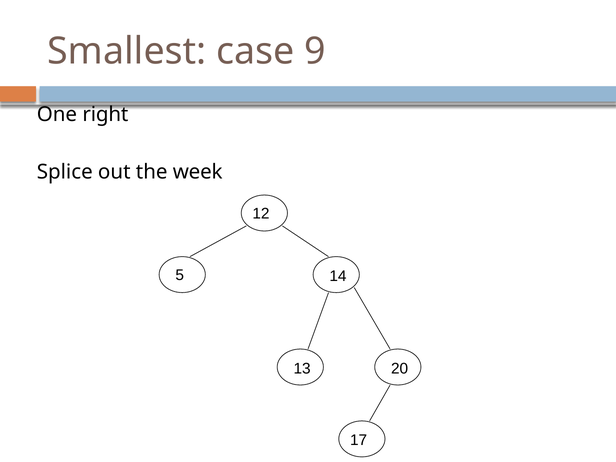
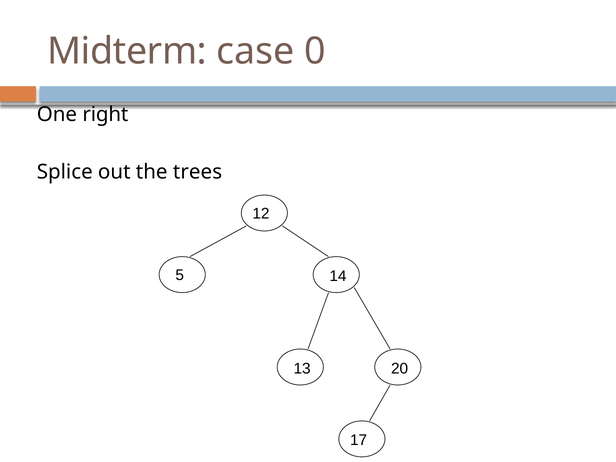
Smallest: Smallest -> Midterm (127, 51)
9: 9 -> 0 (315, 51)
week: week -> trees (198, 172)
